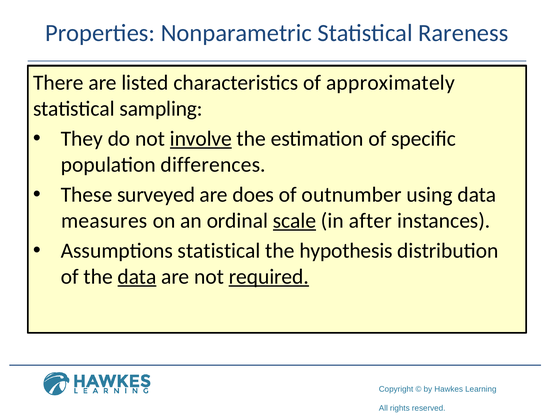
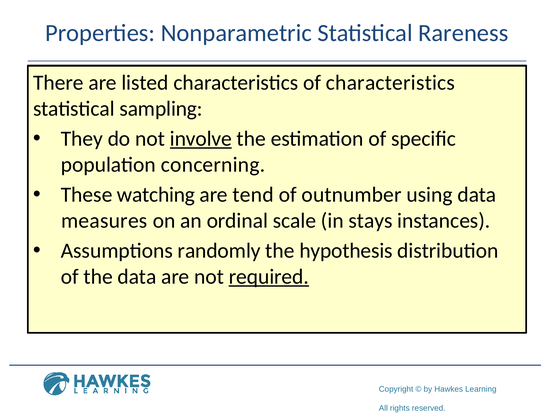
of approximately: approximately -> characteristics (390, 83)
differences: differences -> concerning (213, 164)
surveyed: surveyed -> watching (156, 195)
does: does -> tend (253, 195)
scale underline: present -> none (294, 220)
after: after -> stays (371, 220)
Assumptions statistical: statistical -> randomly (219, 250)
data underline: present -> none (137, 276)
